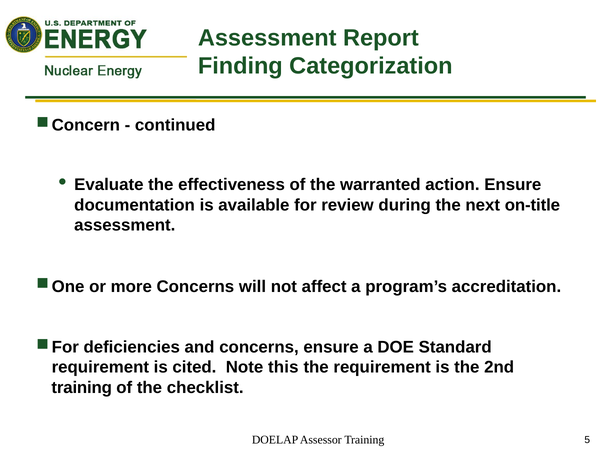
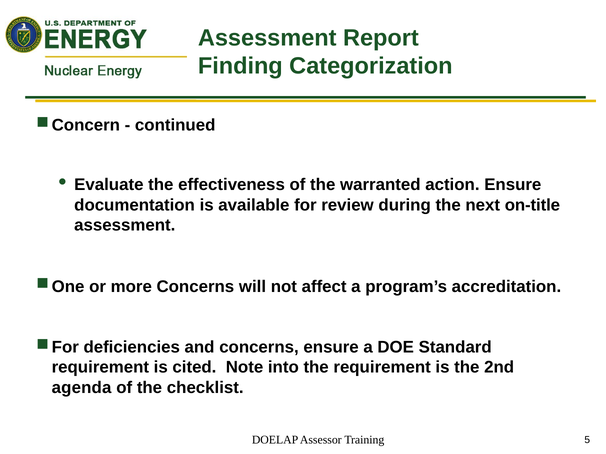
this: this -> into (283, 368)
training: training -> agenda (82, 388)
